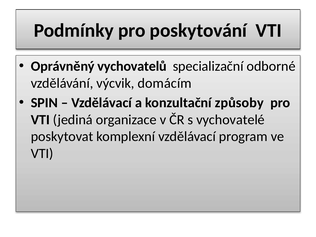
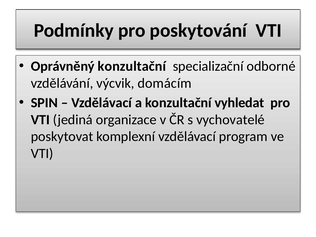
Oprávněný vychovatelů: vychovatelů -> konzultační (132, 66)
způsoby: způsoby -> vyhledat (239, 103)
